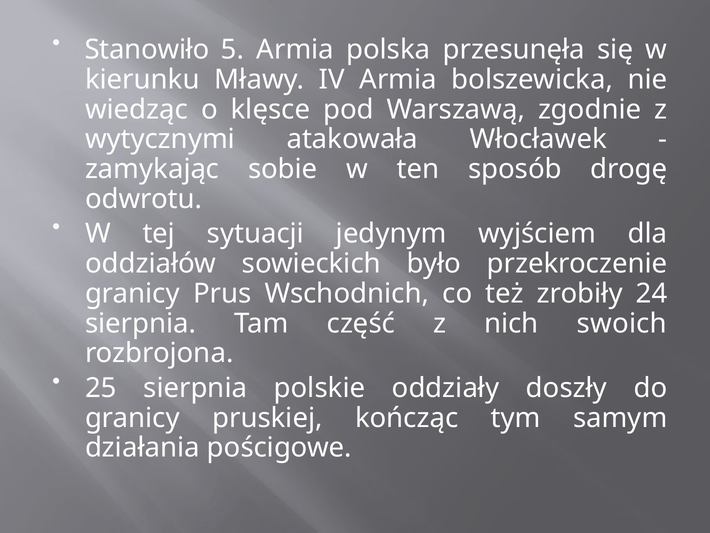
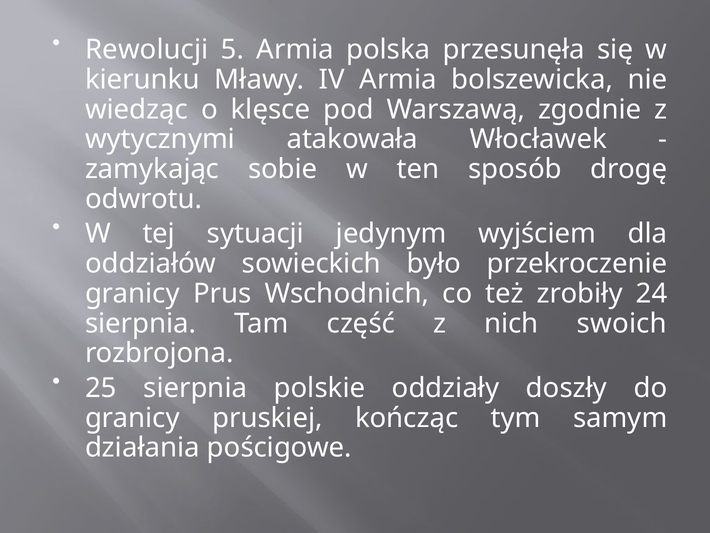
Stanowiło: Stanowiło -> Rewolucji (147, 50)
